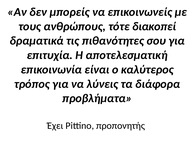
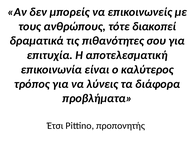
Έχει: Έχει -> Έτσι (55, 126)
